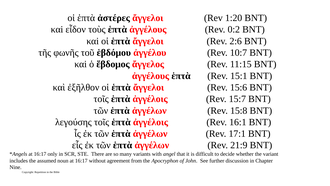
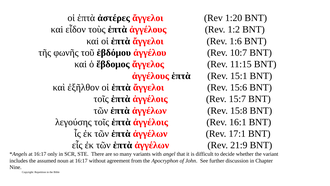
0:2: 0:2 -> 1:2 (234, 29)
2:6: 2:6 -> 1:6 (236, 41)
